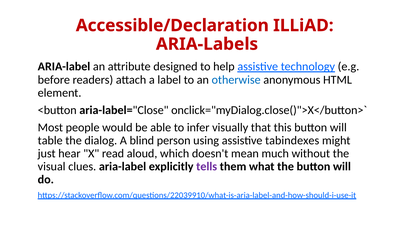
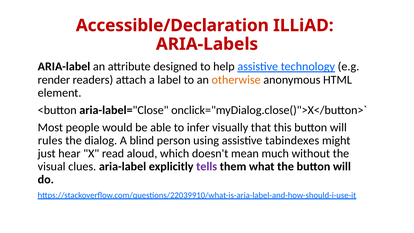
before: before -> render (54, 80)
otherwise colour: blue -> orange (236, 80)
table: table -> rules (50, 140)
